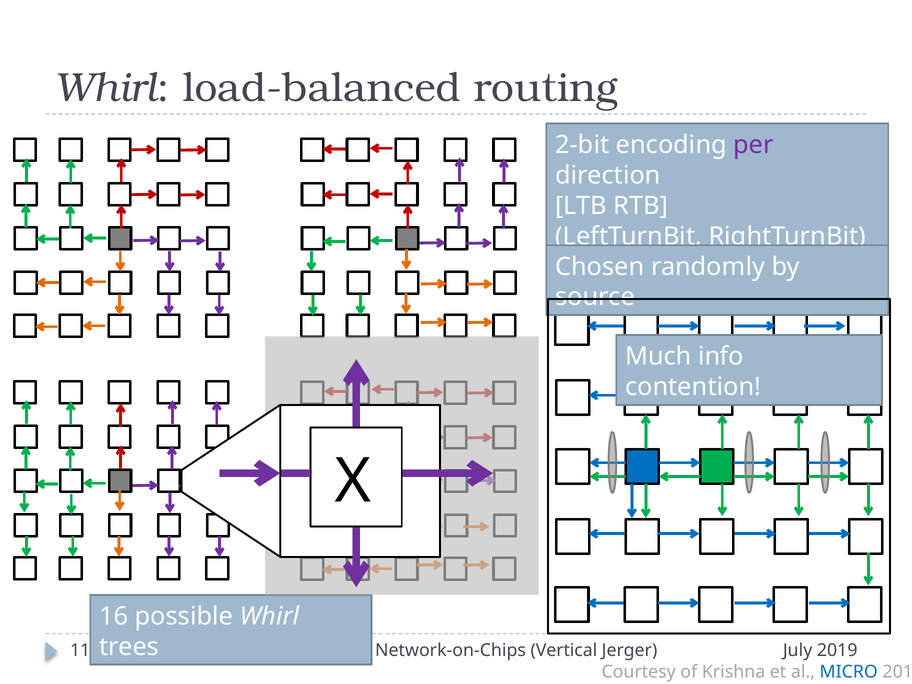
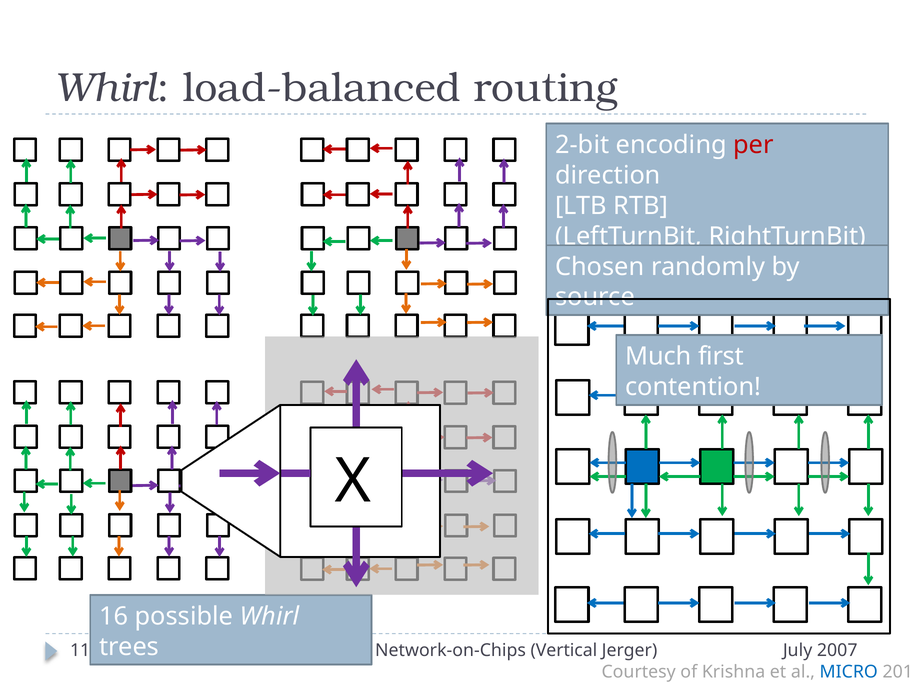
per colour: purple -> red (754, 145)
info: info -> first (721, 357)
2019: 2019 -> 2007 (837, 650)
